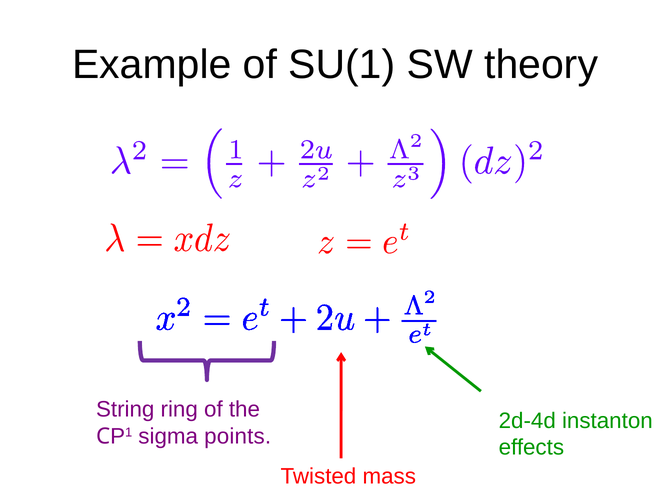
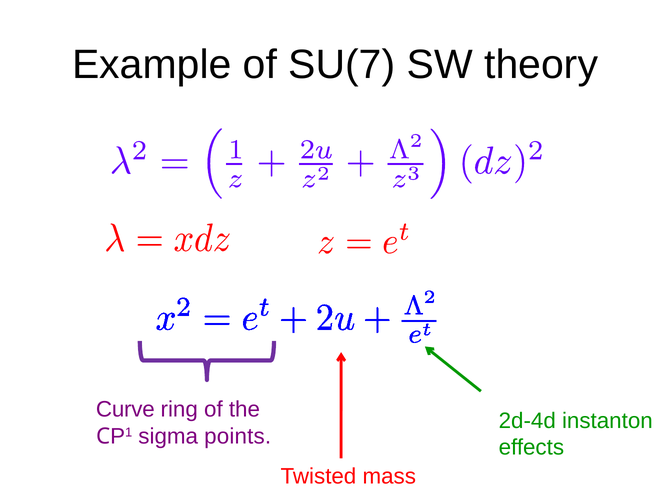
SU(1: SU(1 -> SU(7 (342, 65)
String: String -> Curve (125, 410)
